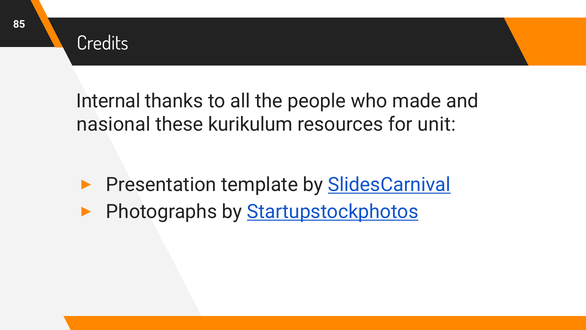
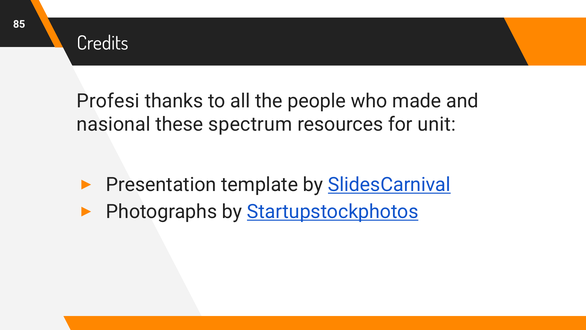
Internal: Internal -> Profesi (108, 101)
kurikulum: kurikulum -> spectrum (250, 124)
